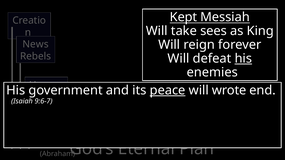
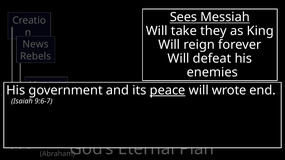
Kept: Kept -> Sees (183, 17)
sees: sees -> they (213, 31)
his underline: present -> none (243, 59)
